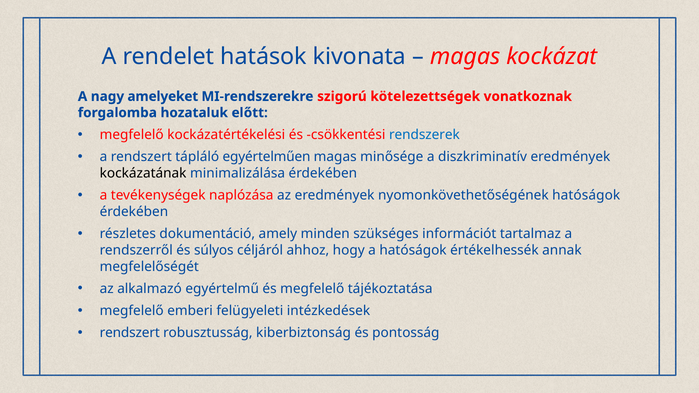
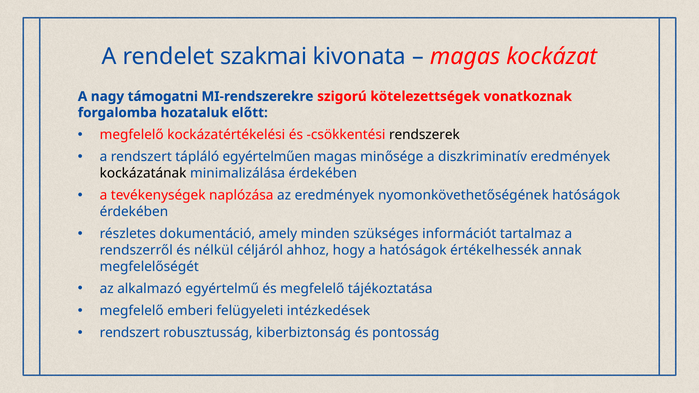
hatások: hatások -> szakmai (264, 56)
amelyeket: amelyeket -> támogatni (163, 96)
rendszerek colour: blue -> black (424, 135)
súlyos: súlyos -> nélkül (214, 250)
